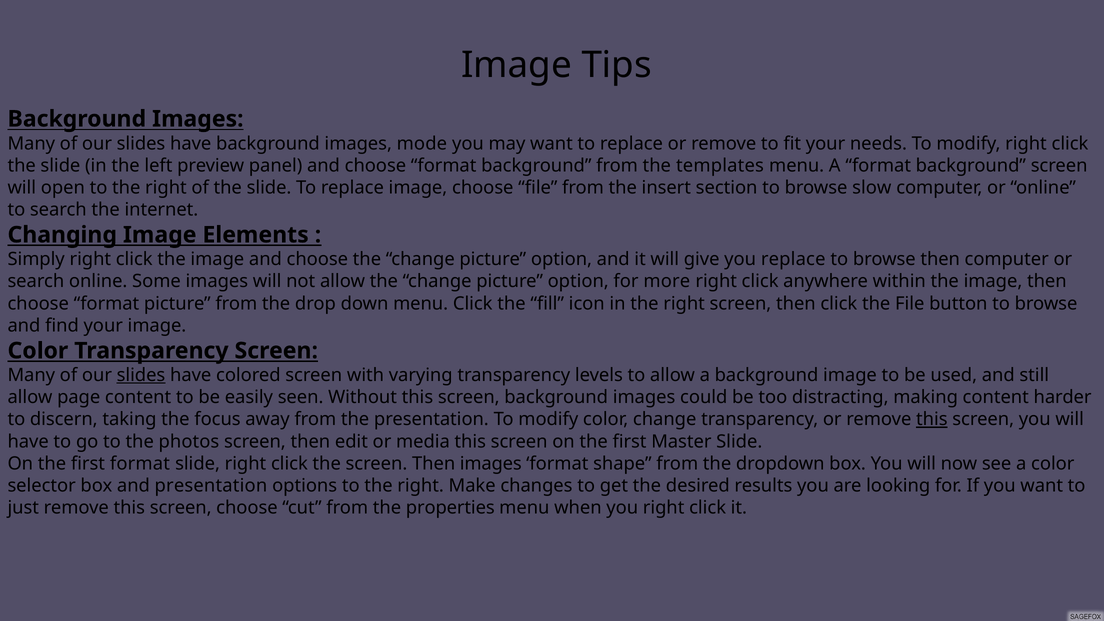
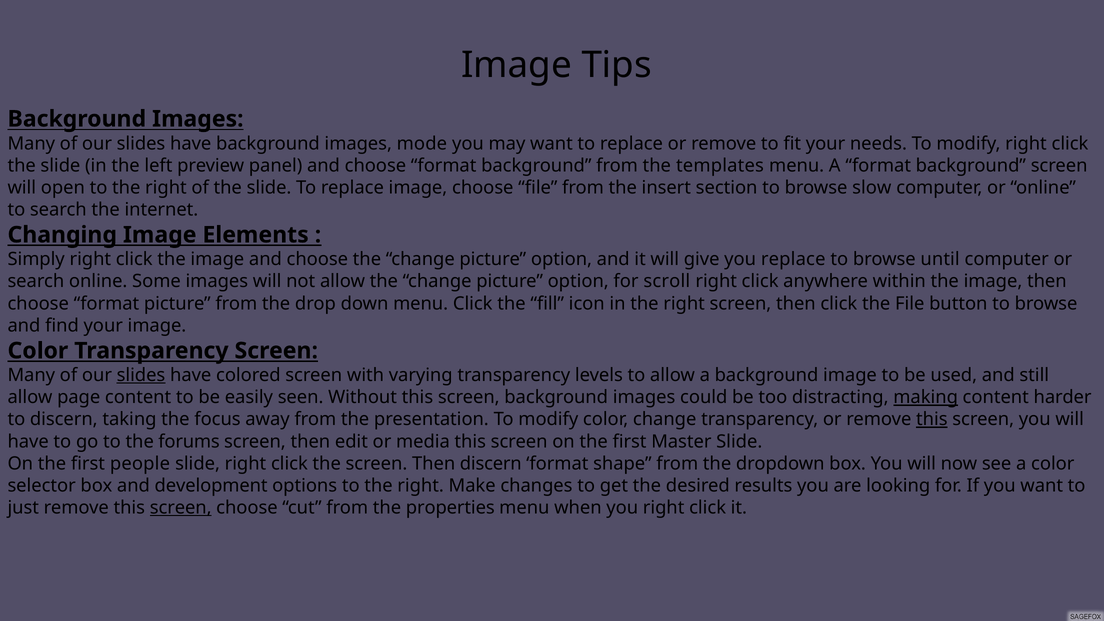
browse then: then -> until (940, 259)
more: more -> scroll (667, 281)
making underline: none -> present (926, 397)
photos: photos -> forums (189, 441)
first format: format -> people (140, 464)
Then images: images -> discern (491, 464)
and presentation: presentation -> development (211, 486)
screen underline: none -> present (181, 508)
